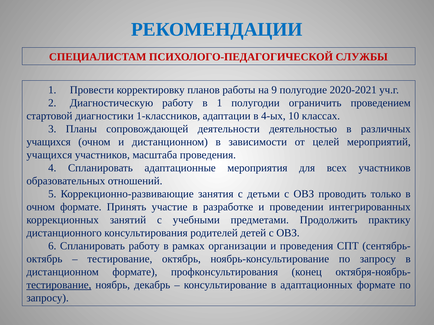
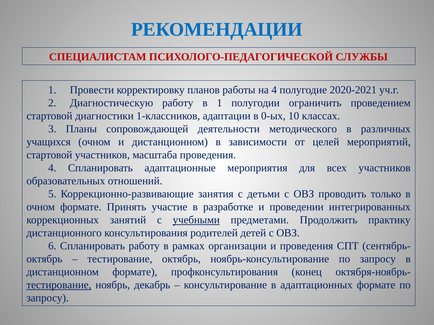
на 9: 9 -> 4 (274, 90)
4-ых: 4-ых -> 0-ых (273, 116)
деятельностью: деятельностью -> методического (303, 129)
учащихся: учащихся -> стартовой (49, 155)
учебными underline: none -> present (196, 220)
